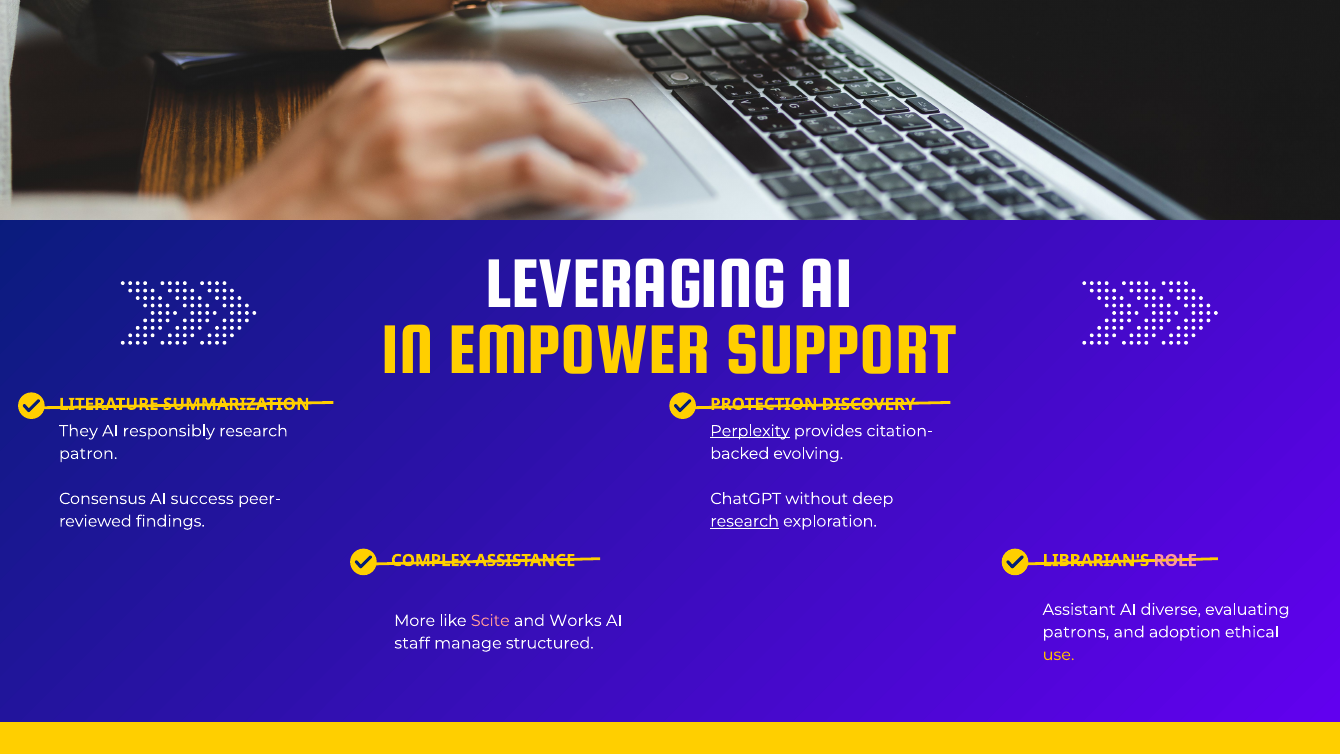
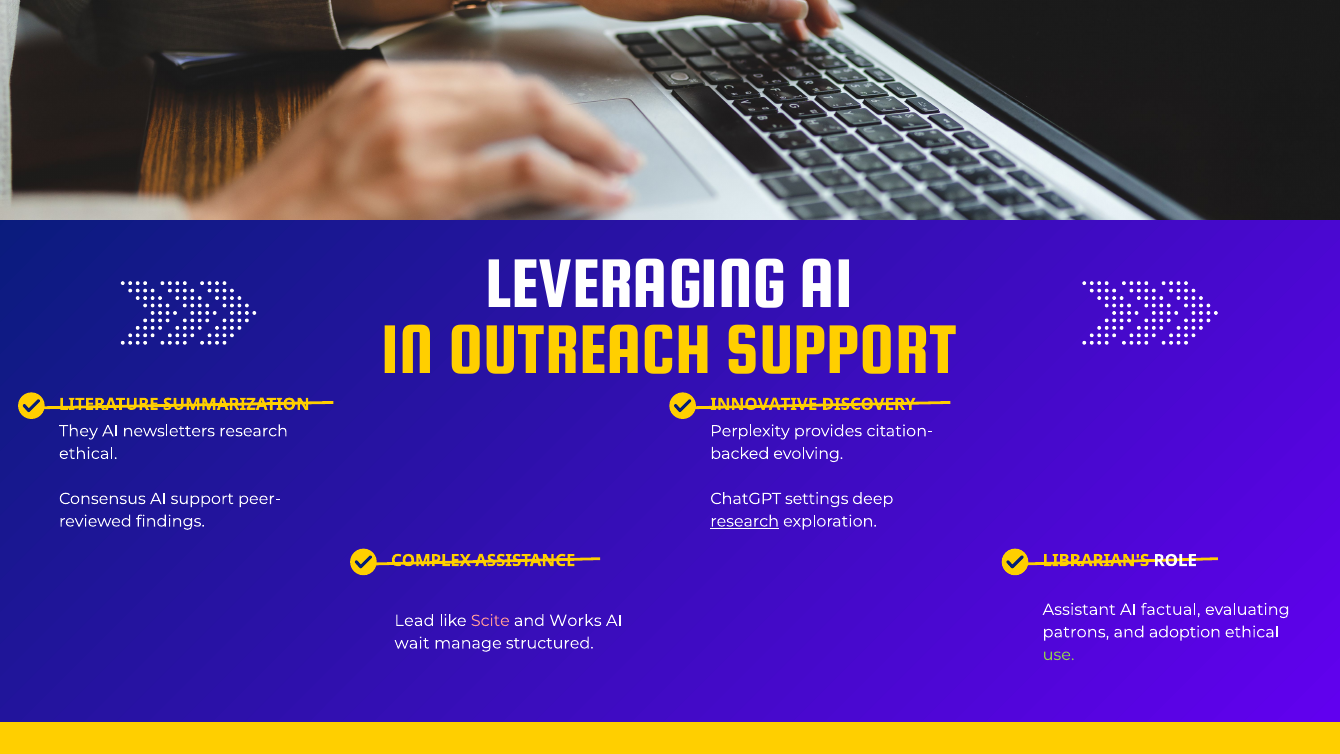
EMPOWER: EMPOWER -> OUTREACH (580, 350)
PROTECTION: PROTECTION -> INNOVATIVE (764, 404)
responsibly: responsibly -> newsletters (169, 431)
Perplexity underline: present -> none (750, 431)
patron: patron -> ethical (88, 453)
AI success: success -> support (202, 499)
without: without -> settings (817, 499)
ROLE colour: pink -> white (1175, 560)
diverse: diverse -> factual (1171, 609)
More: More -> Lead (414, 620)
staff: staff -> wait (412, 643)
use colour: yellow -> light green (1058, 654)
